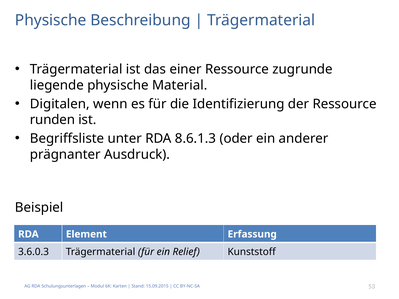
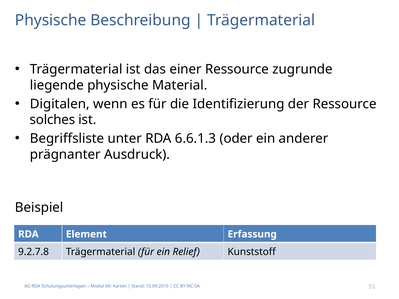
runden: runden -> solches (52, 120)
8.6.1.3: 8.6.1.3 -> 6.6.1.3 (195, 139)
3.6.0.3: 3.6.0.3 -> 9.2.7.8 (34, 252)
